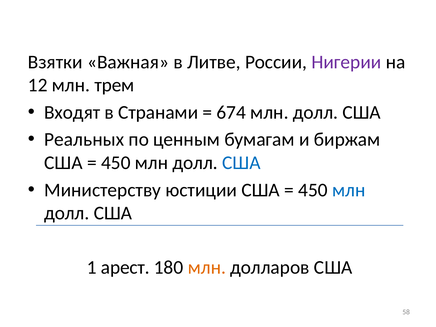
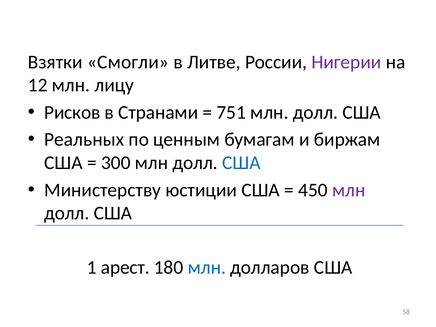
Важная: Важная -> Смогли (128, 62)
трем: трем -> лицу (114, 85)
Входят: Входят -> Рисков (72, 112)
674: 674 -> 751 (231, 112)
450: 450 -> 300 (116, 163)
млн colour: blue -> purple (349, 190)
млн colour: orange -> blue (207, 268)
